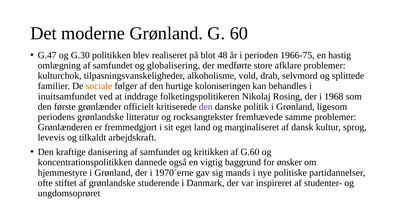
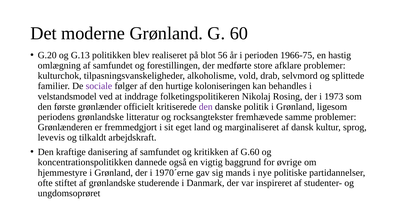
G.47: G.47 -> G.20 (47, 55)
G.30: G.30 -> G.13 (80, 55)
48: 48 -> 56 (223, 55)
globalisering: globalisering -> forestillingen (173, 65)
sociale colour: orange -> purple (99, 86)
inuitsamfundet: inuitsamfundet -> velstandsmodel (67, 96)
1968: 1968 -> 1973 (334, 96)
ønsker: ønsker -> øvrige (289, 162)
